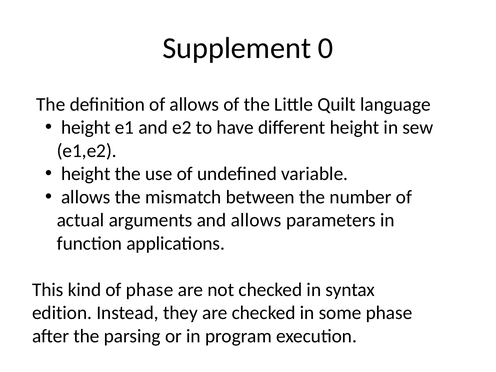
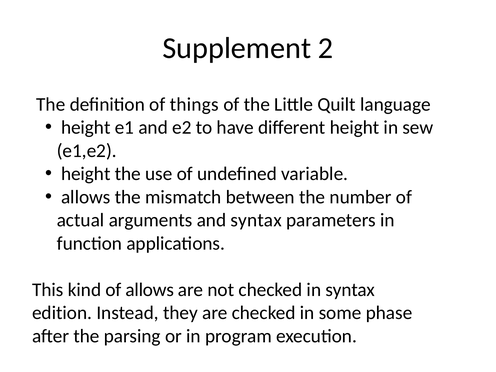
0: 0 -> 2 (326, 48)
of allows: allows -> things (194, 104)
and allows: allows -> syntax (256, 220)
of phase: phase -> allows (150, 290)
